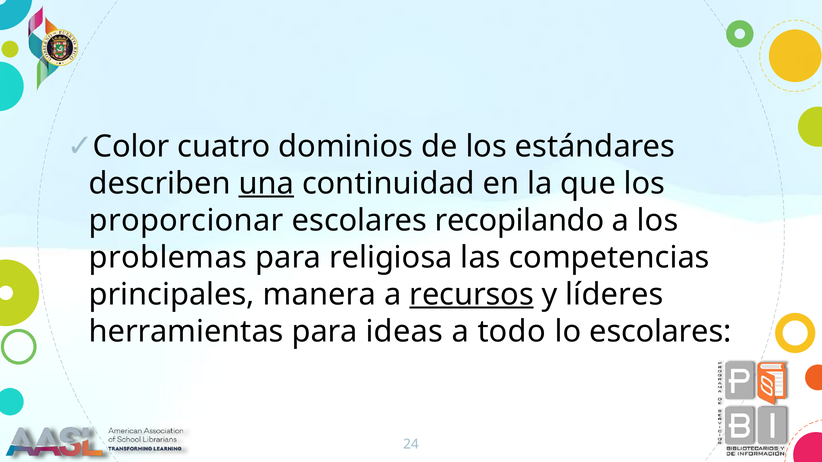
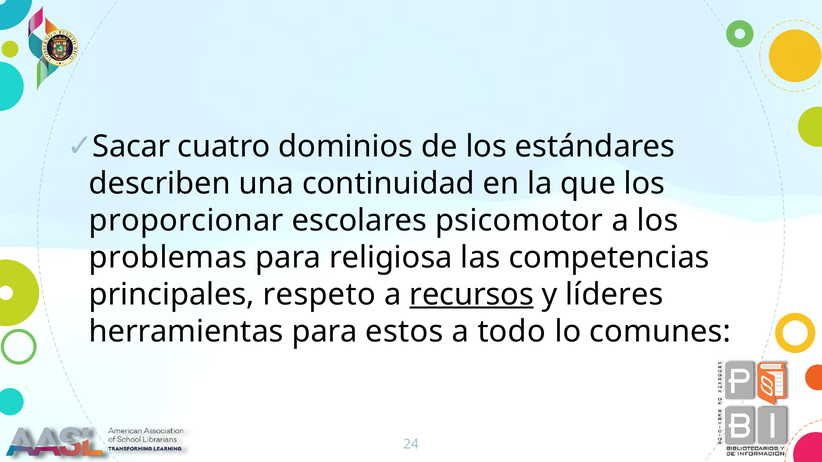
Color: Color -> Sacar (131, 147)
una underline: present -> none (266, 184)
recopilando: recopilando -> psicomotor (519, 221)
manera: manera -> respeto (319, 295)
ideas: ideas -> estos (404, 332)
lo escolares: escolares -> comunes (660, 332)
